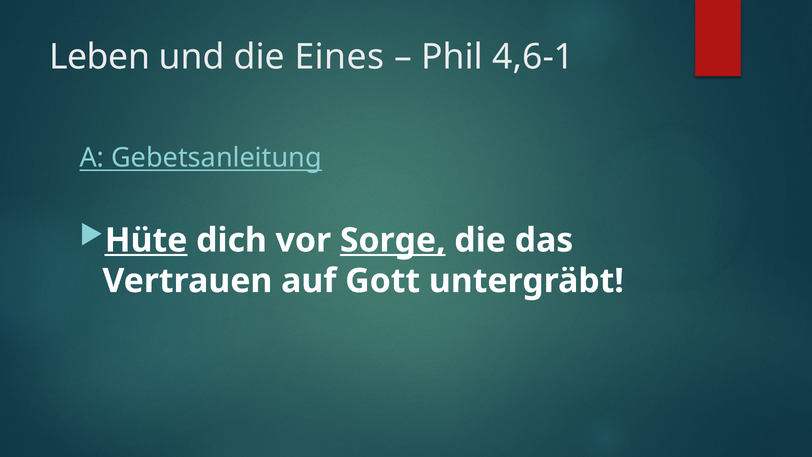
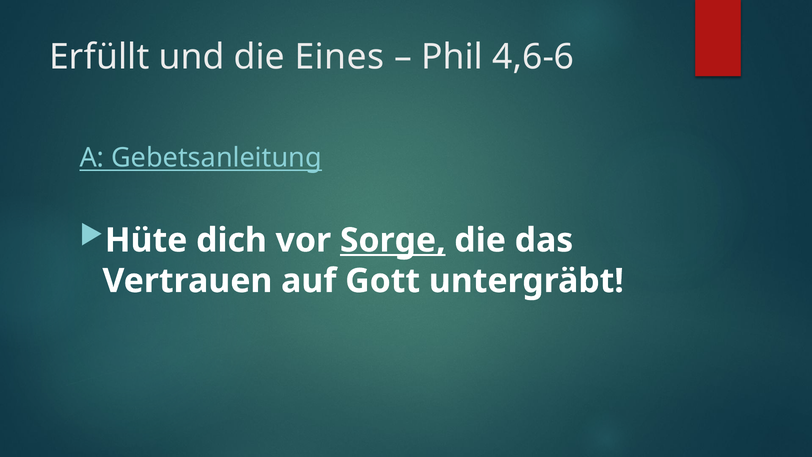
Leben: Leben -> Erfüllt (99, 57)
4,6-1: 4,6-1 -> 4,6-6 (533, 57)
Hüte underline: present -> none (146, 240)
